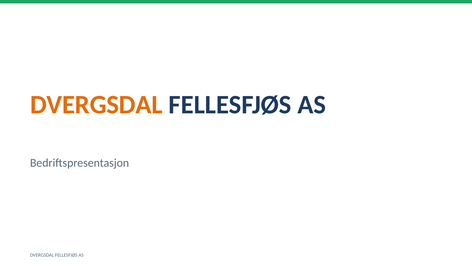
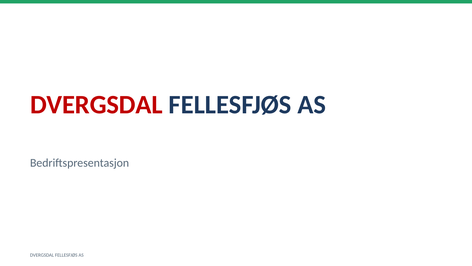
DVERGSDAL colour: orange -> red (96, 105)
